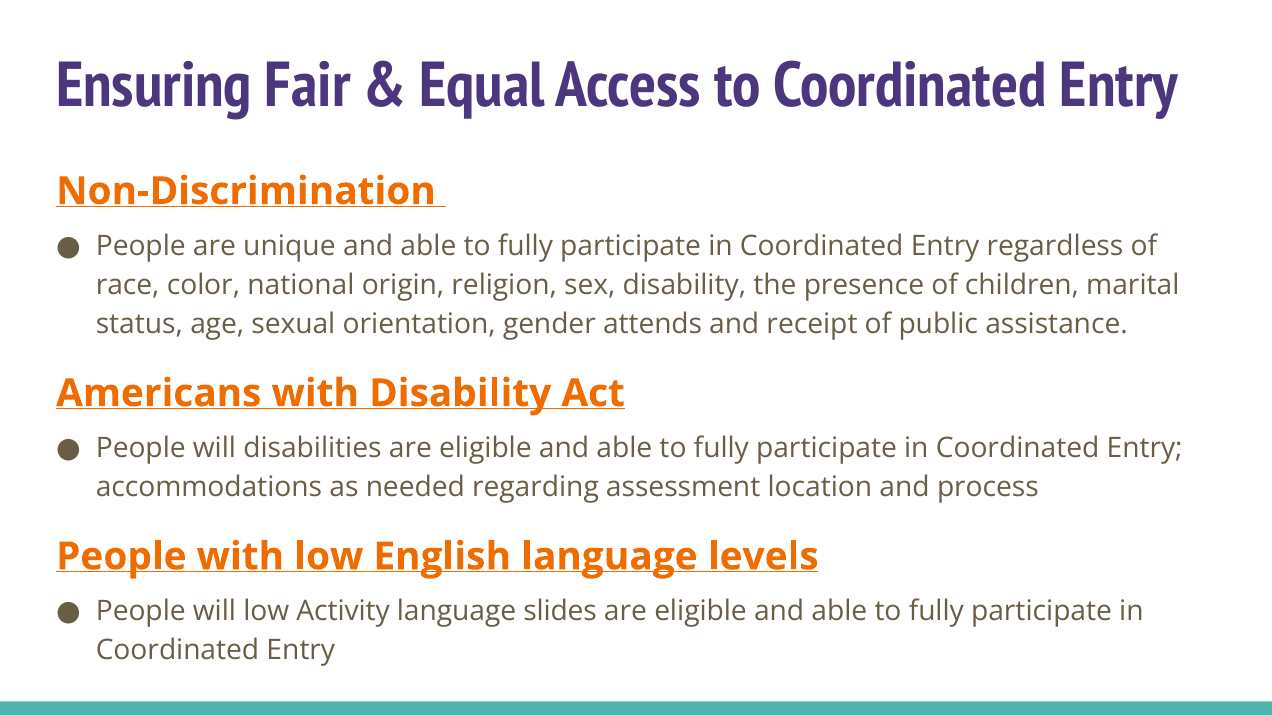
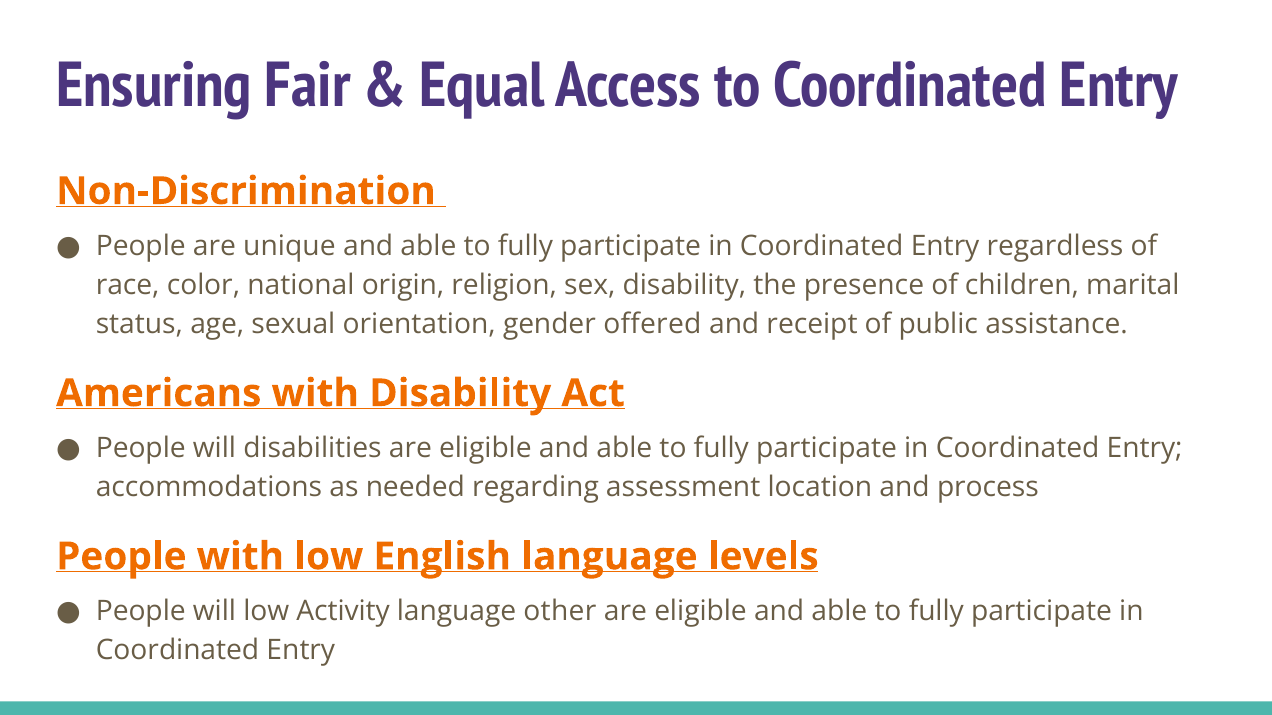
attends: attends -> offered (652, 324)
slides: slides -> other (560, 612)
